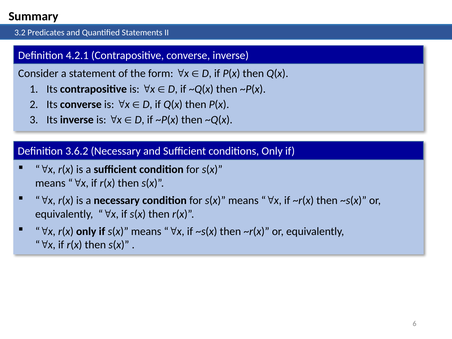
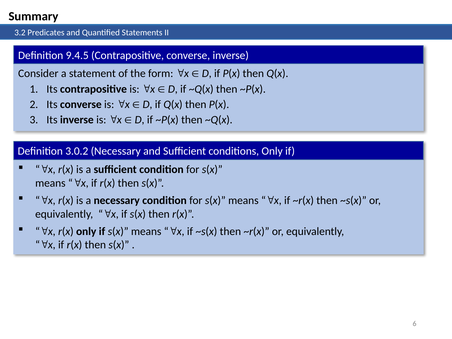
4.2.1: 4.2.1 -> 9.4.5 (77, 55)
3.6.2: 3.6.2 -> 3.0.2 (77, 151)
